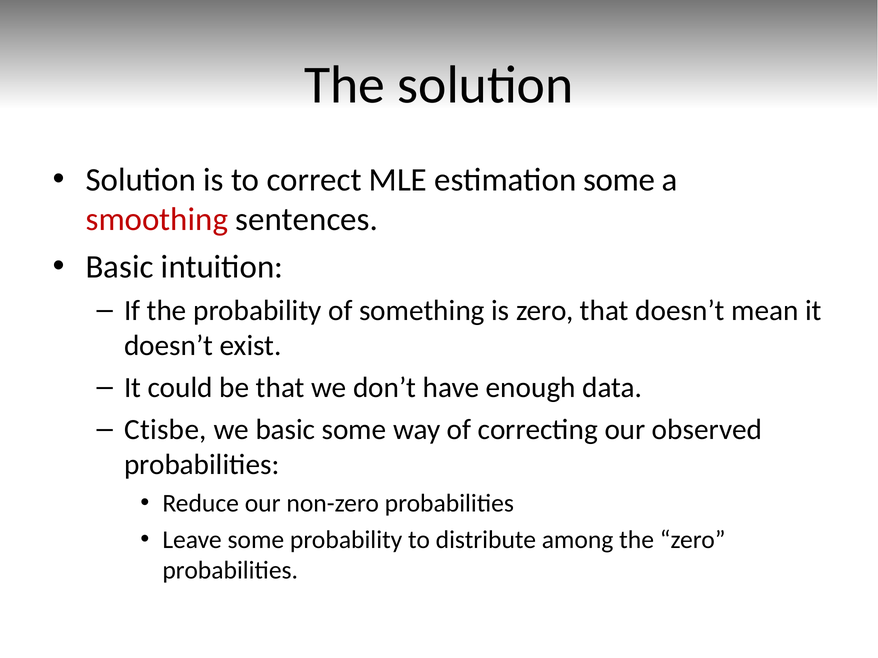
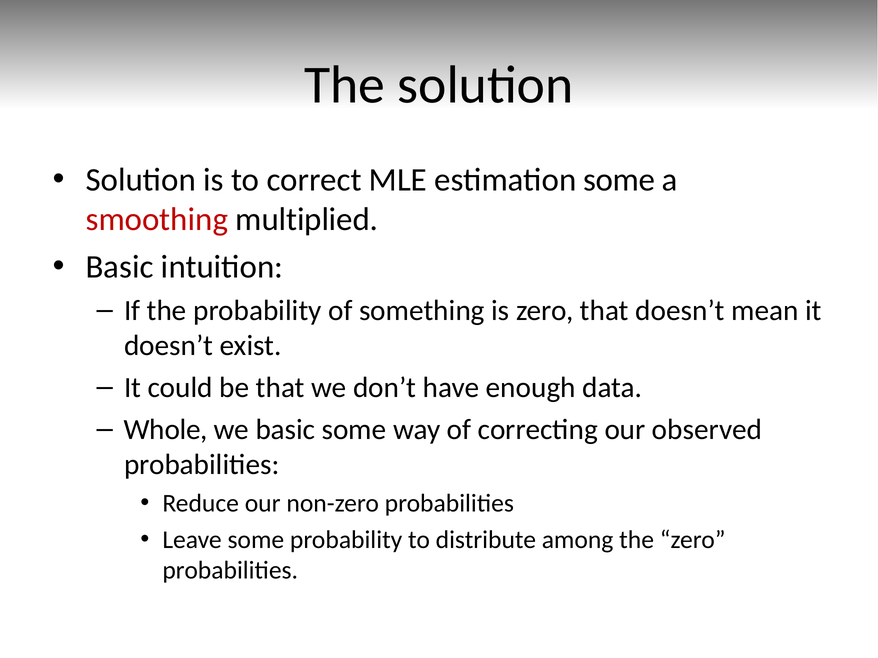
sentences: sentences -> multiplied (307, 220)
Ctisbe: Ctisbe -> Whole (166, 430)
